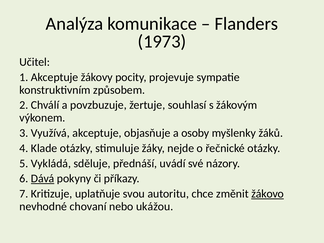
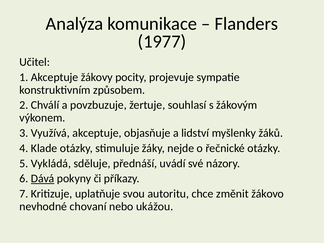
1973: 1973 -> 1977 (162, 42)
osoby: osoby -> lidství (195, 133)
žákovo underline: present -> none (268, 194)
